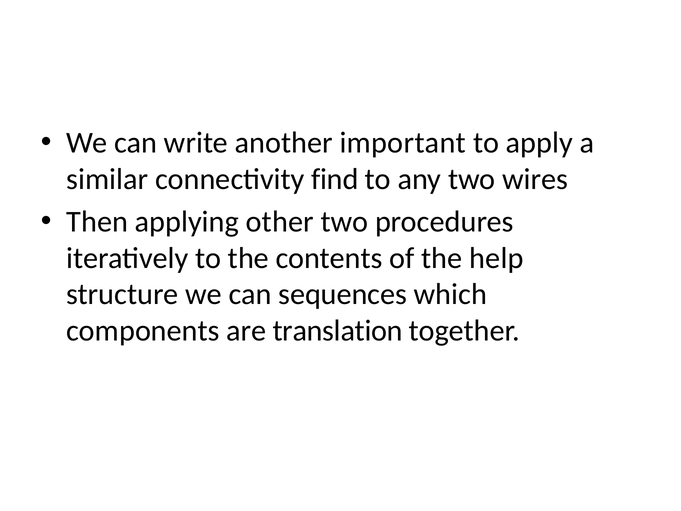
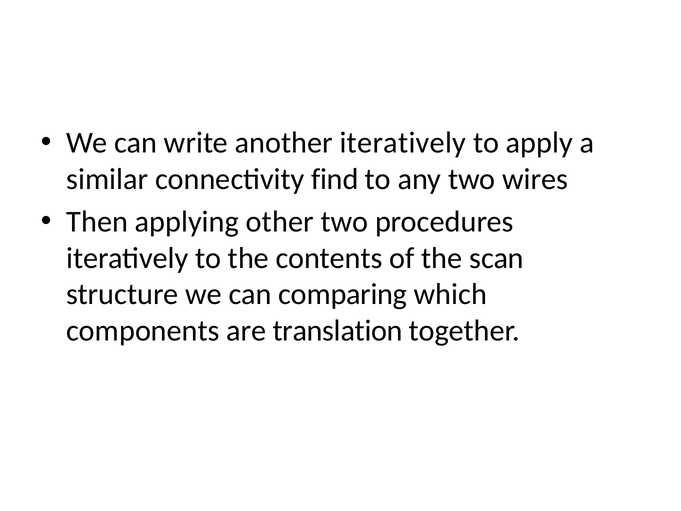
another important: important -> iteratively (403, 143)
help: help -> scan (497, 258)
sequences: sequences -> comparing (343, 294)
